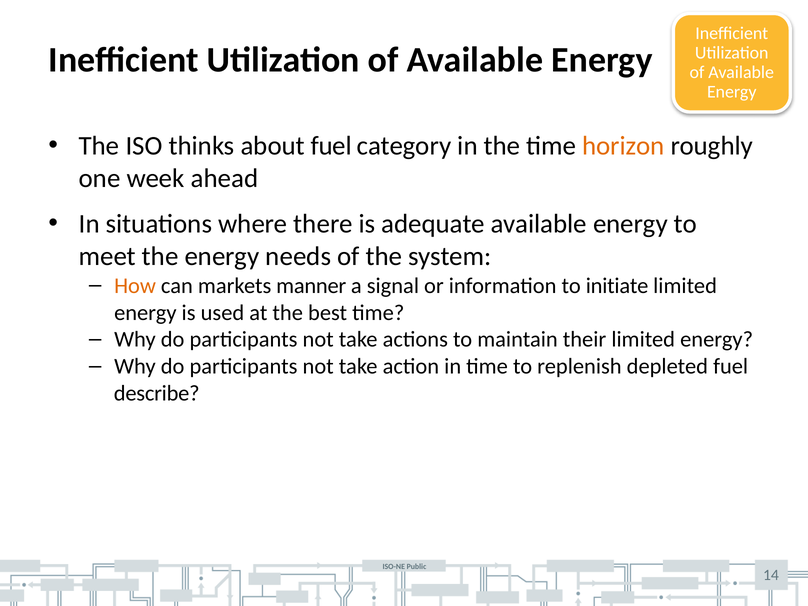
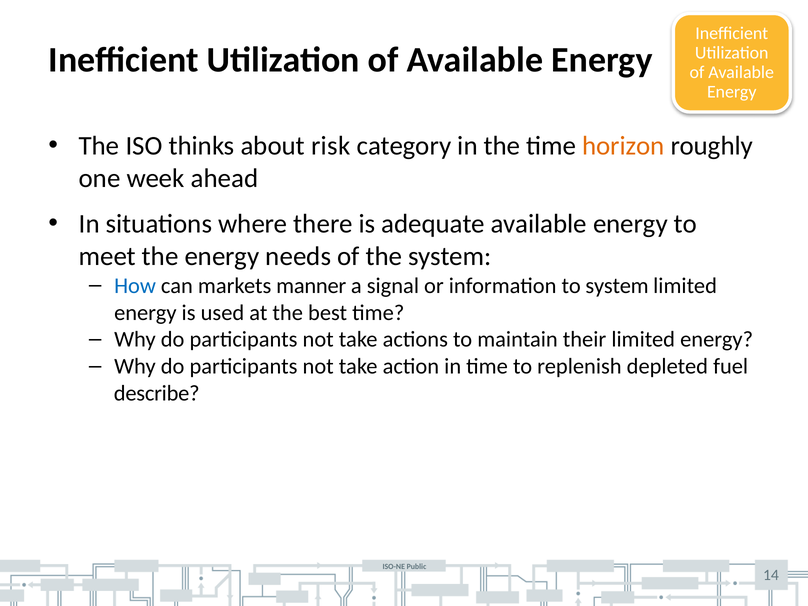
about fuel: fuel -> risk (331, 146)
How colour: orange -> blue (135, 286)
to initiate: initiate -> system (617, 286)
